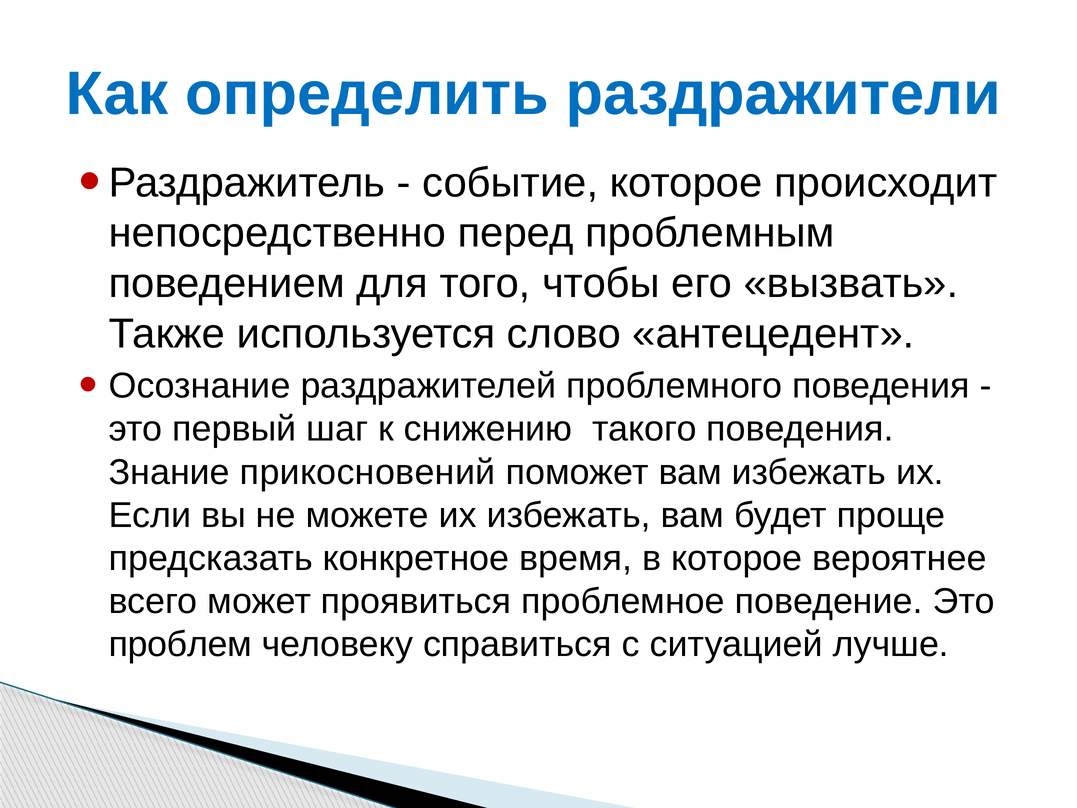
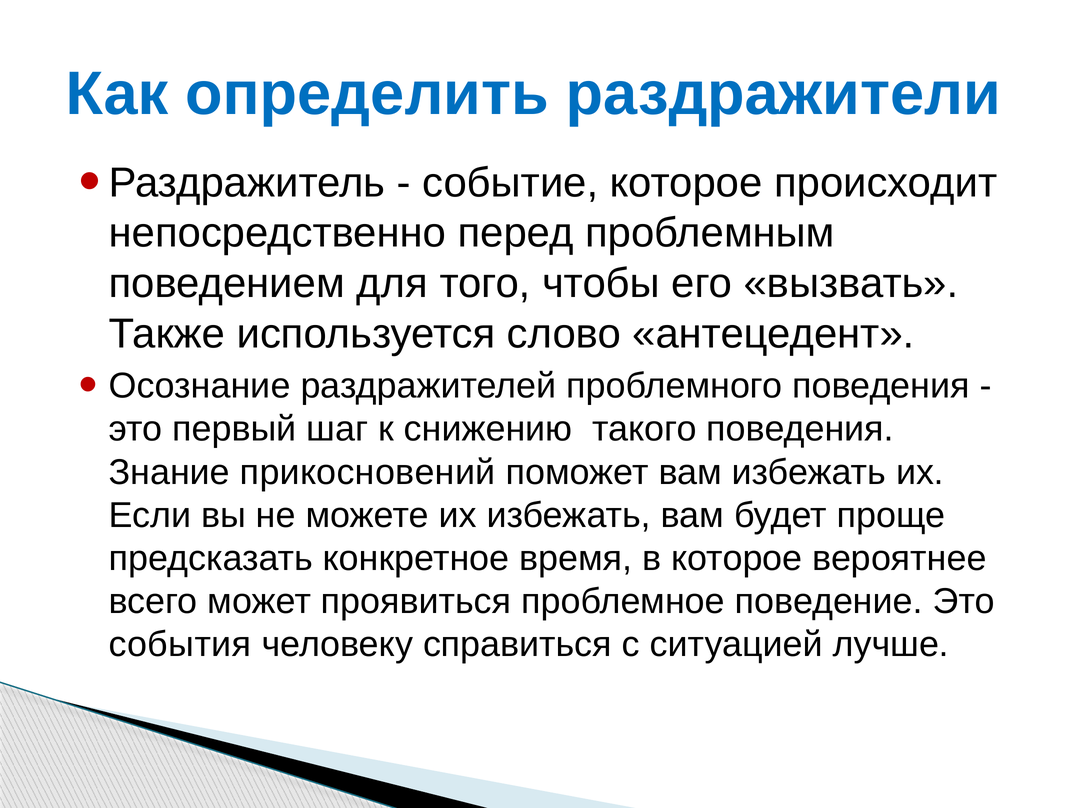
проблем: проблем -> события (180, 644)
